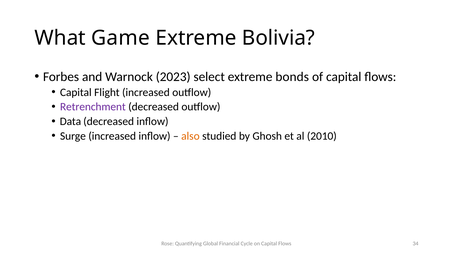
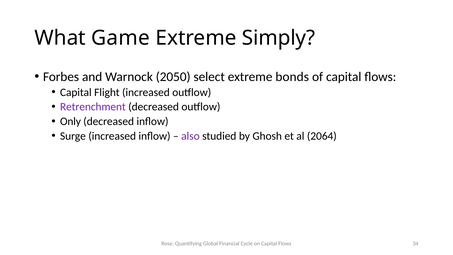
Bolivia: Bolivia -> Simply (278, 38)
2023: 2023 -> 2050 (173, 77)
Data: Data -> Only (70, 121)
also colour: orange -> purple (190, 136)
2010: 2010 -> 2064 (322, 136)
